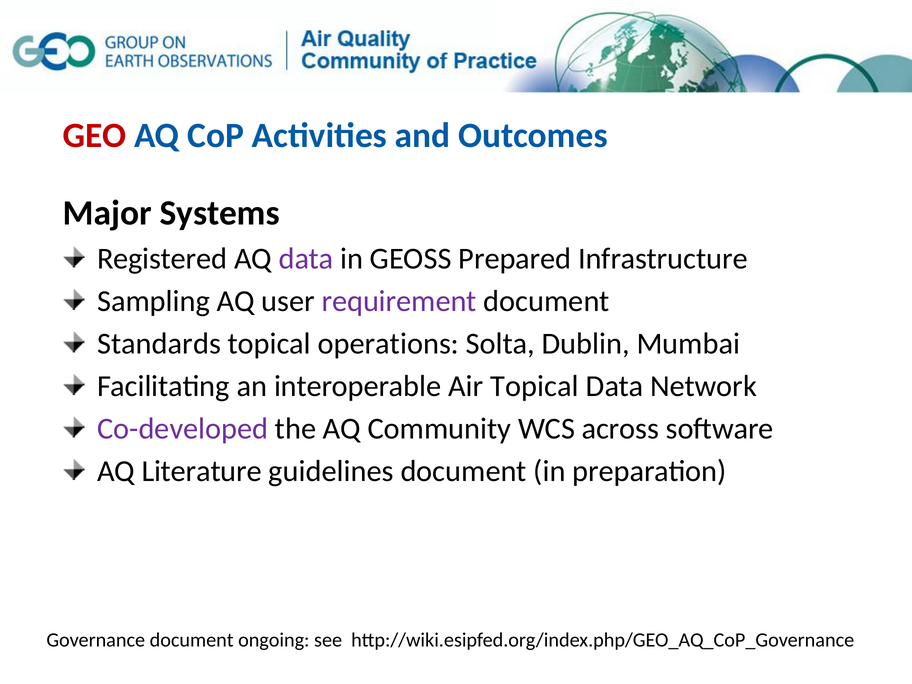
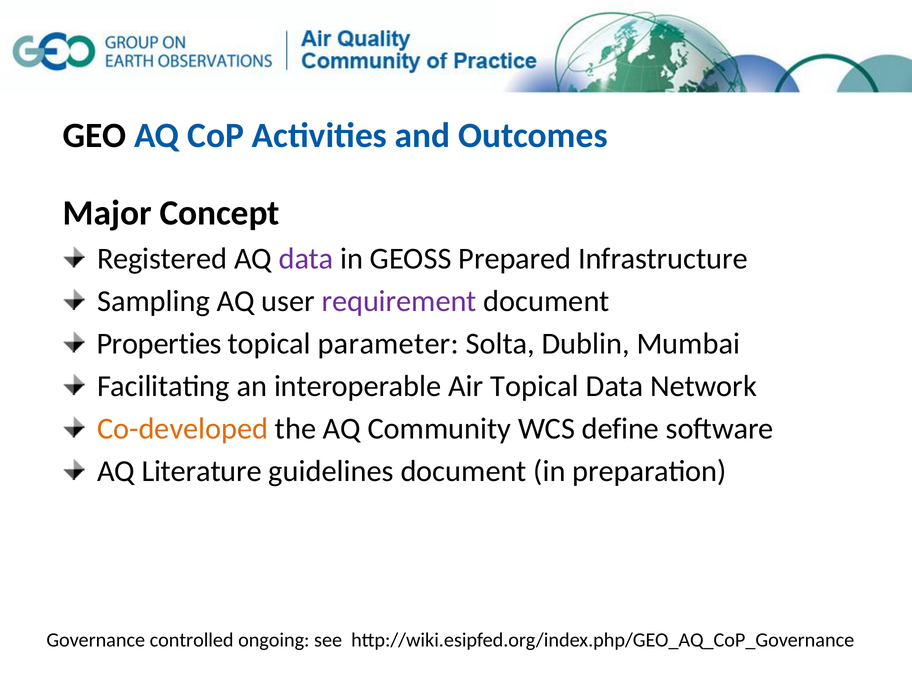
GEO colour: red -> black (95, 136)
Systems: Systems -> Concept (220, 213)
Standards: Standards -> Properties (159, 344)
operations: operations -> parameter (388, 344)
Co-developed colour: purple -> orange (183, 429)
across: across -> define (620, 429)
Governance document: document -> controlled (192, 640)
